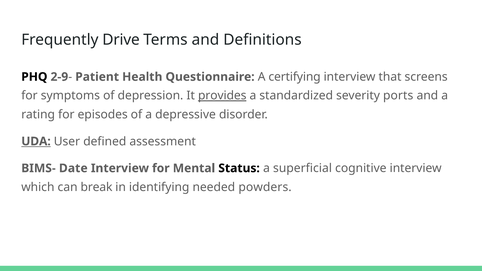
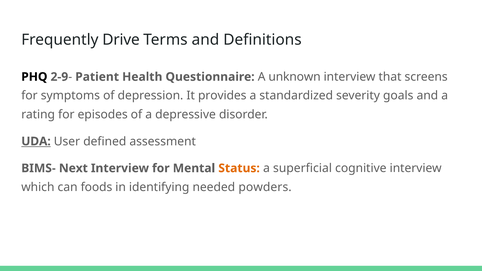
certifying: certifying -> unknown (295, 77)
provides underline: present -> none (222, 96)
ports: ports -> goals (398, 96)
Date: Date -> Next (73, 168)
Status colour: black -> orange (239, 168)
break: break -> foods (96, 187)
